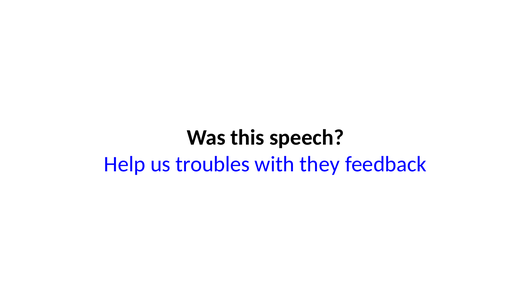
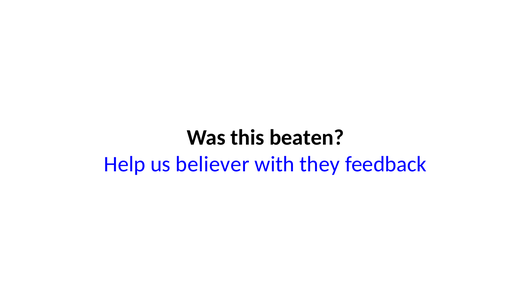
speech: speech -> beaten (307, 137)
troubles: troubles -> believer (213, 164)
